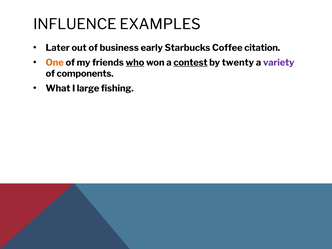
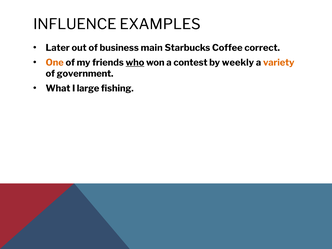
early: early -> main (152, 48)
citation: citation -> correct (262, 48)
contest underline: present -> none (190, 63)
twenty: twenty -> weekly (238, 63)
variety colour: purple -> orange (279, 63)
components: components -> government (85, 74)
